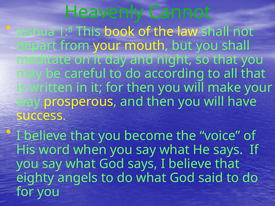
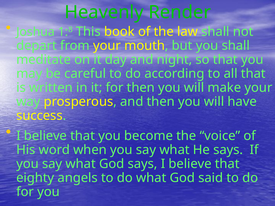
Cannot: Cannot -> Render (180, 12)
